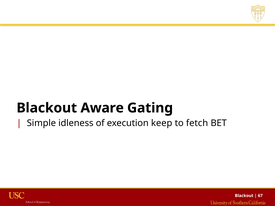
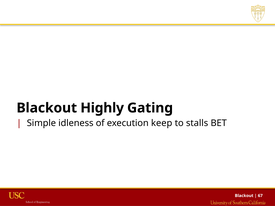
Aware: Aware -> Highly (102, 108)
fetch: fetch -> stalls (197, 123)
